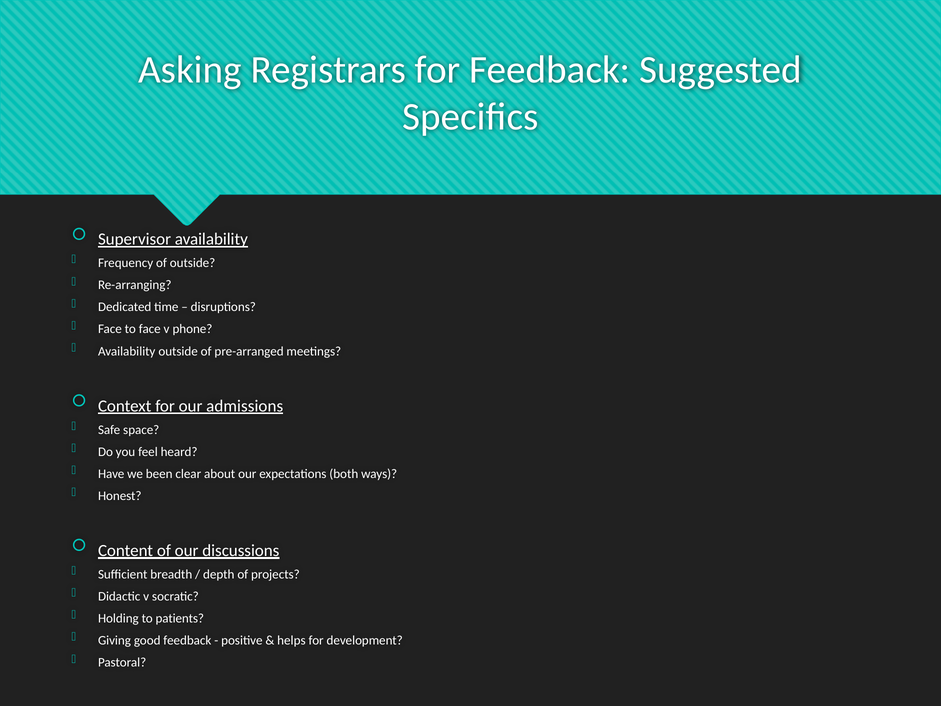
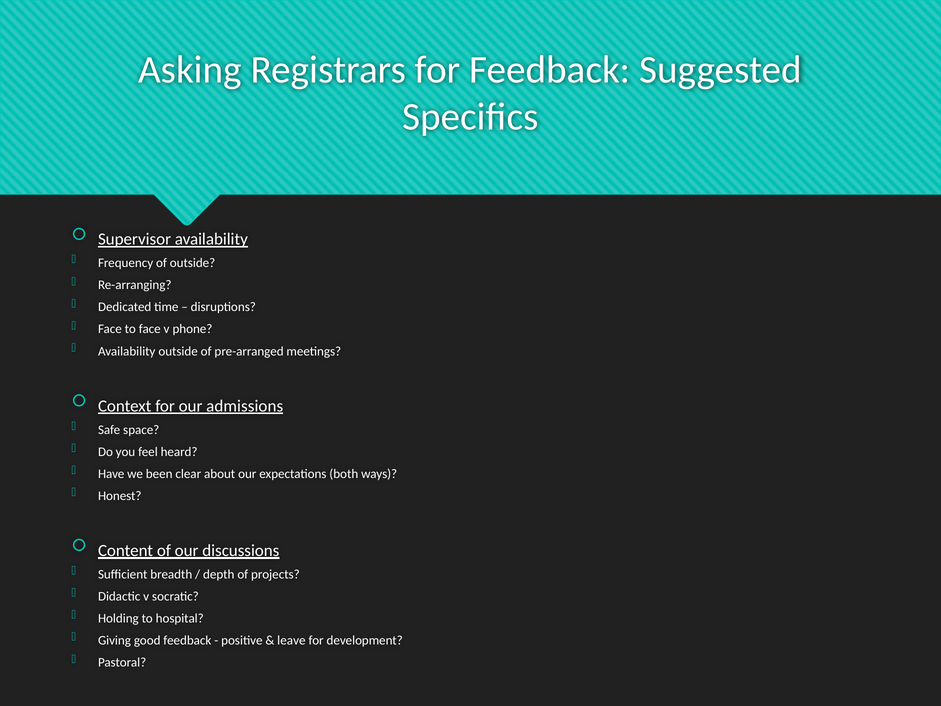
patients: patients -> hospital (180, 618)
helps: helps -> leave (291, 640)
